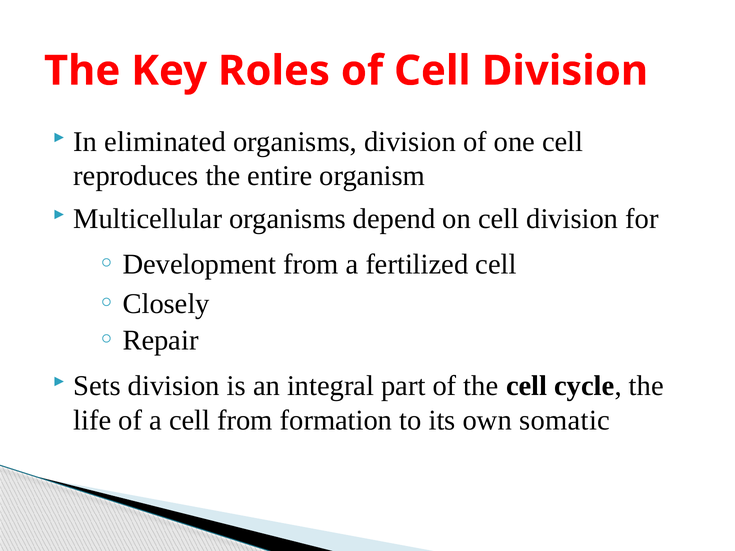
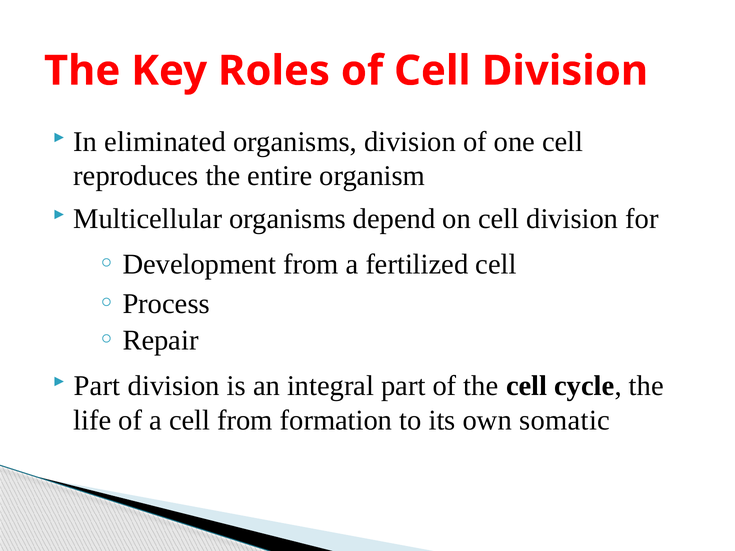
Closely: Closely -> Process (166, 304)
Sets: Sets -> Part (97, 386)
